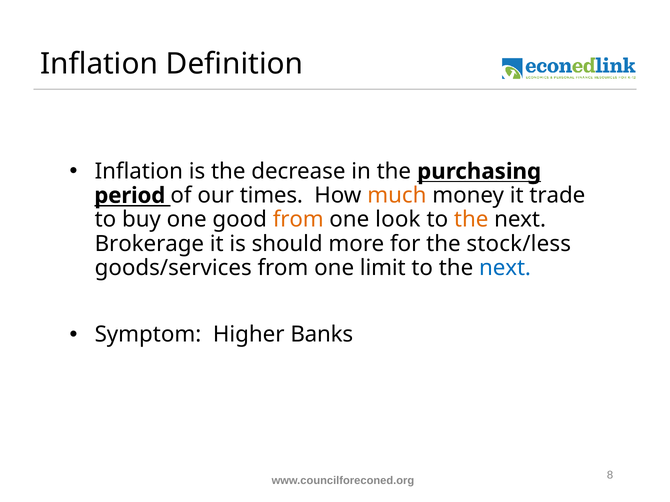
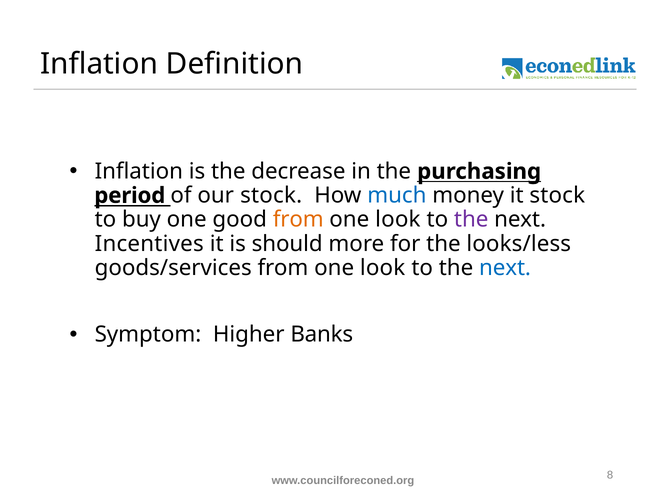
our times: times -> stock (271, 196)
much colour: orange -> blue (397, 196)
it trade: trade -> stock (557, 196)
the colour: orange -> purple (471, 220)
Brokerage: Brokerage -> Incentives (149, 244)
stock/less: stock/less -> looks/less (519, 244)
goods/services from one limit: limit -> look (383, 268)
